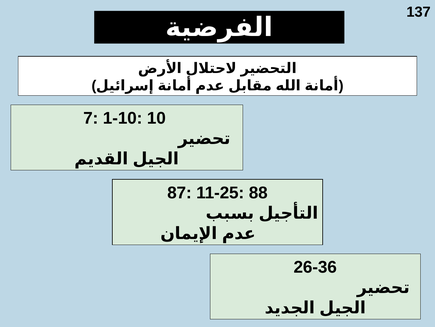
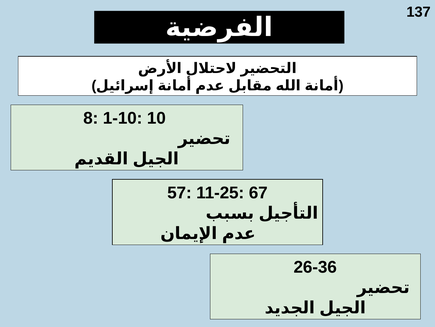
7: 7 -> 8 (91, 118)
87: 87 -> 57 (179, 192)
88: 88 -> 67 (258, 192)
